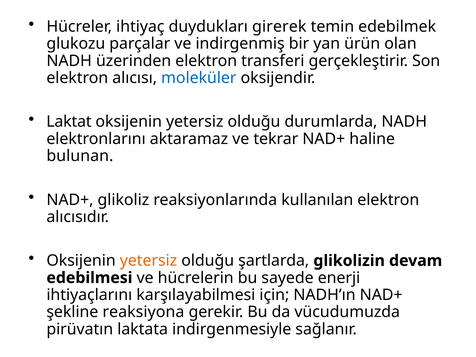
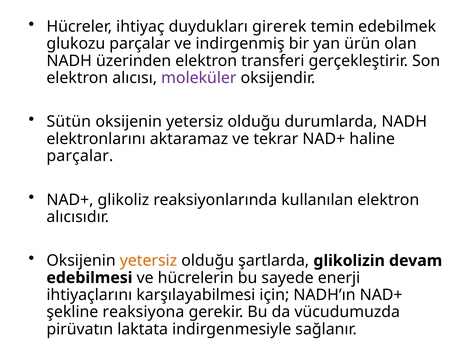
moleküler colour: blue -> purple (199, 78)
Laktat: Laktat -> Sütün (69, 122)
bulunan: bulunan -> parçalar (80, 156)
